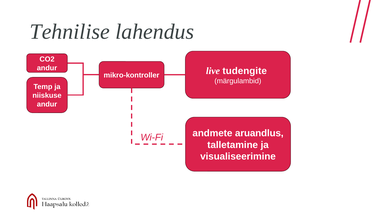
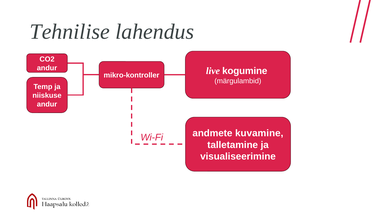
tudengite: tudengite -> kogumine (245, 71)
aruandlus: aruandlus -> kuvamine (259, 133)
